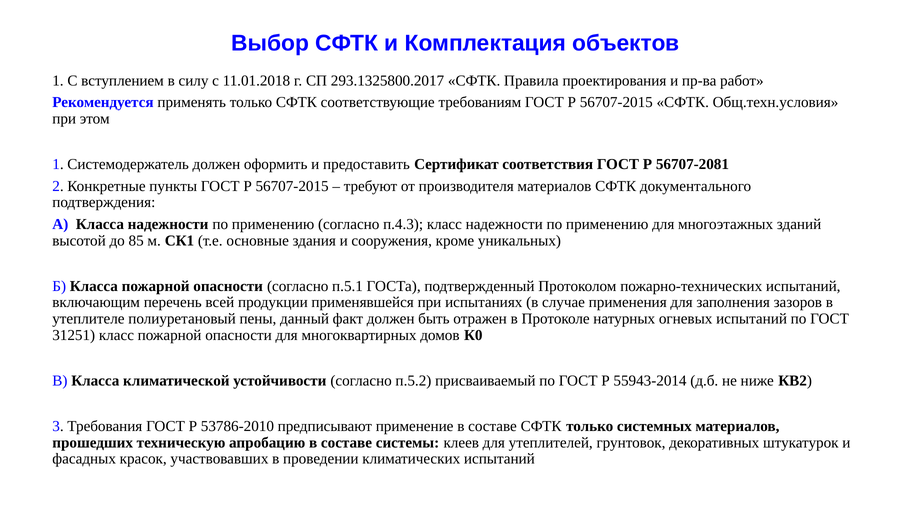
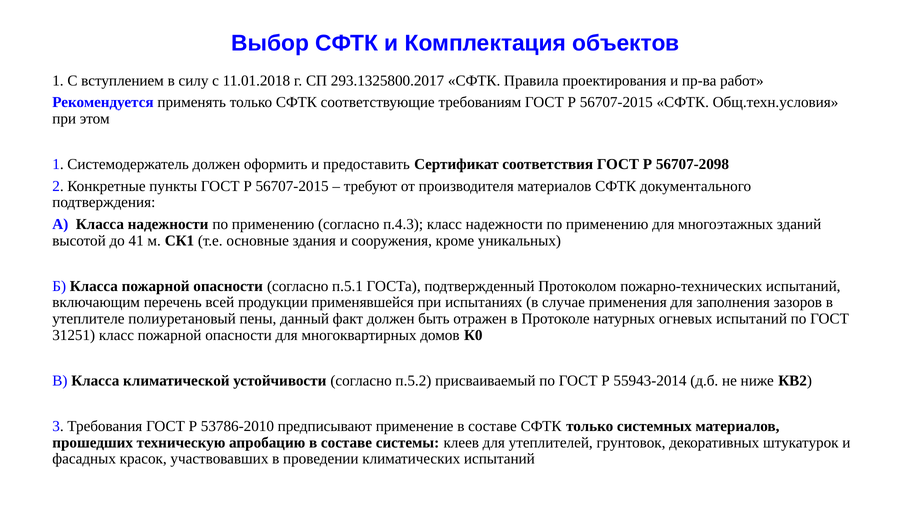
56707-2081: 56707-2081 -> 56707-2098 (692, 164)
85: 85 -> 41 (136, 241)
